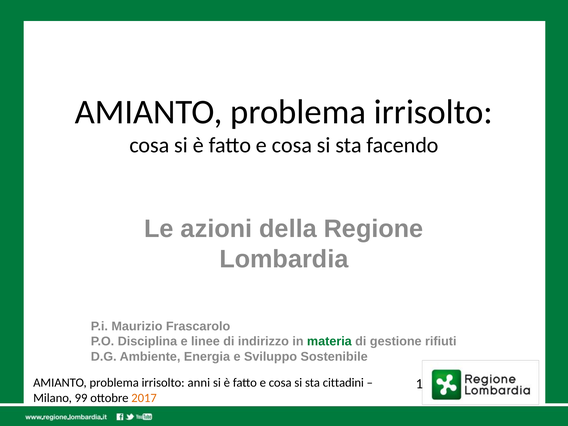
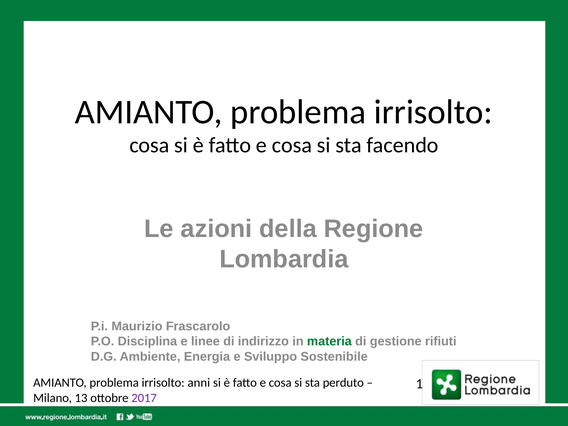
cittadini: cittadini -> perduto (343, 383)
99: 99 -> 13 (81, 398)
2017 colour: orange -> purple (144, 398)
